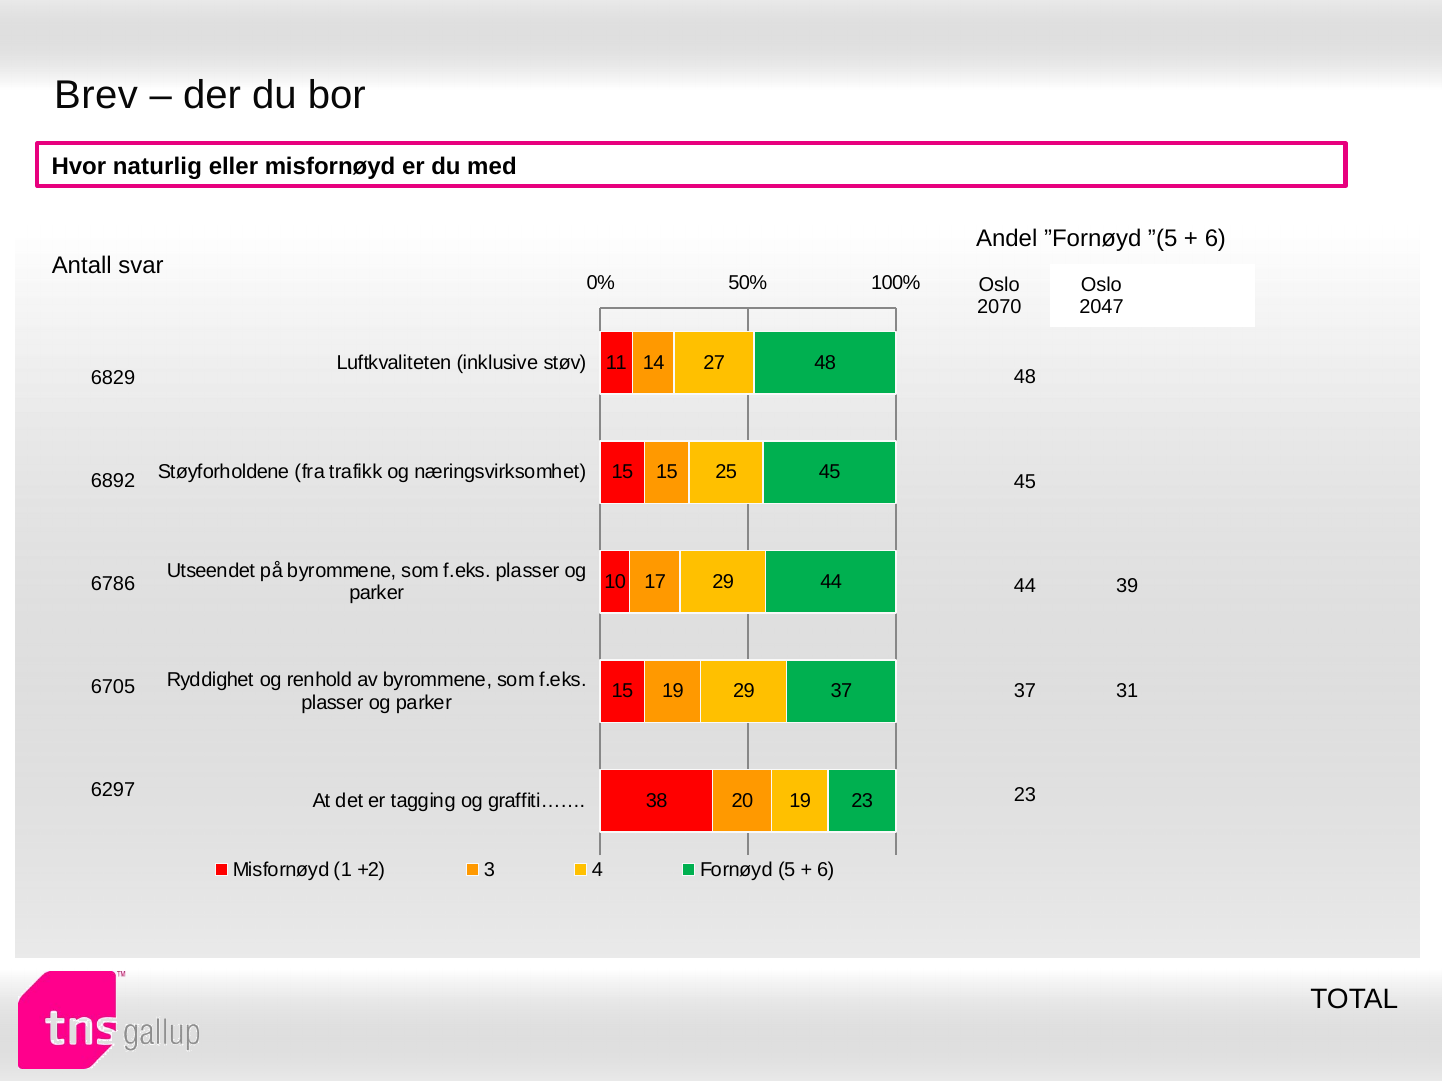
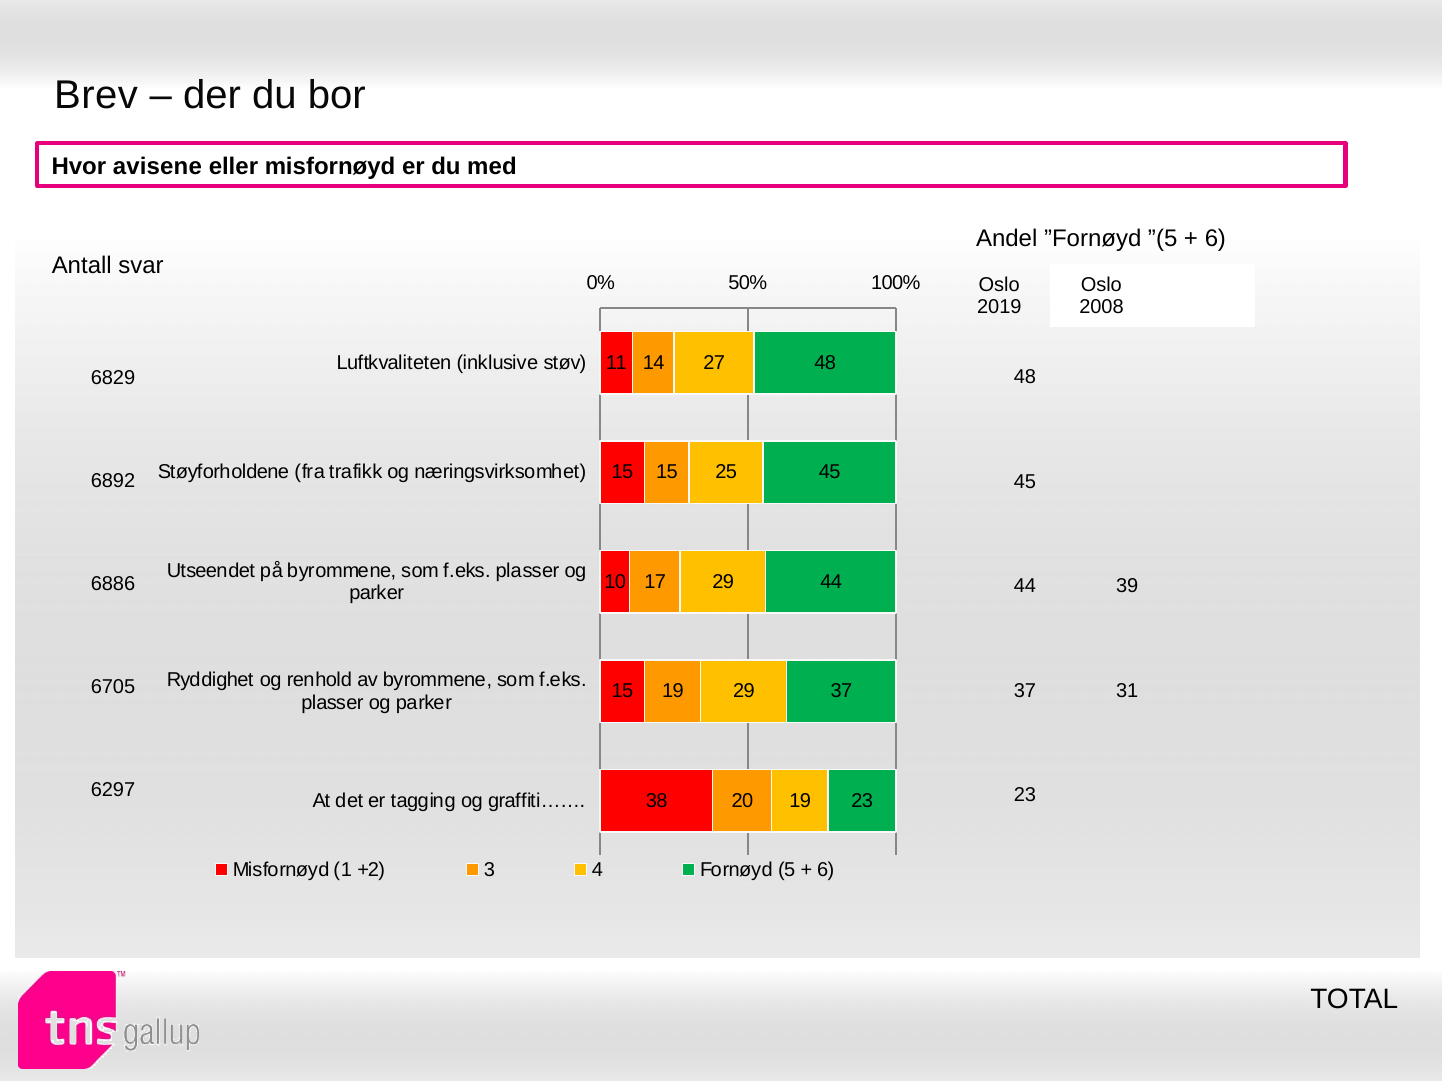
naturlig: naturlig -> avisene (157, 166)
2070: 2070 -> 2019 (999, 307)
2047: 2047 -> 2008 (1101, 307)
6786: 6786 -> 6886 (113, 584)
